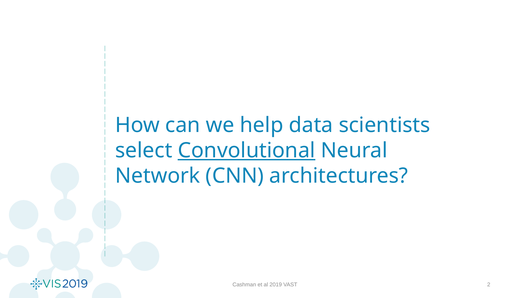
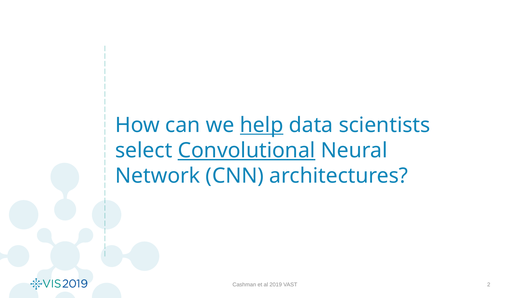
help underline: none -> present (262, 125)
